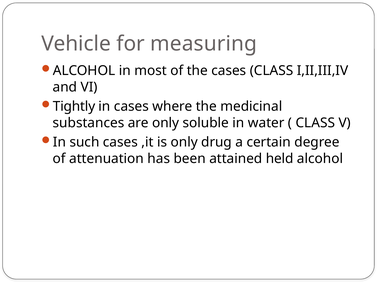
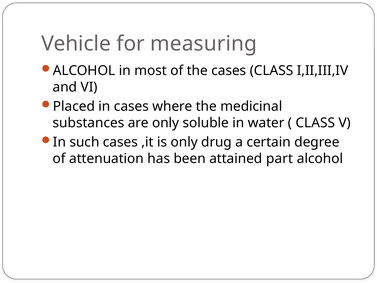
Tightly: Tightly -> Placed (74, 106)
held: held -> part (280, 158)
